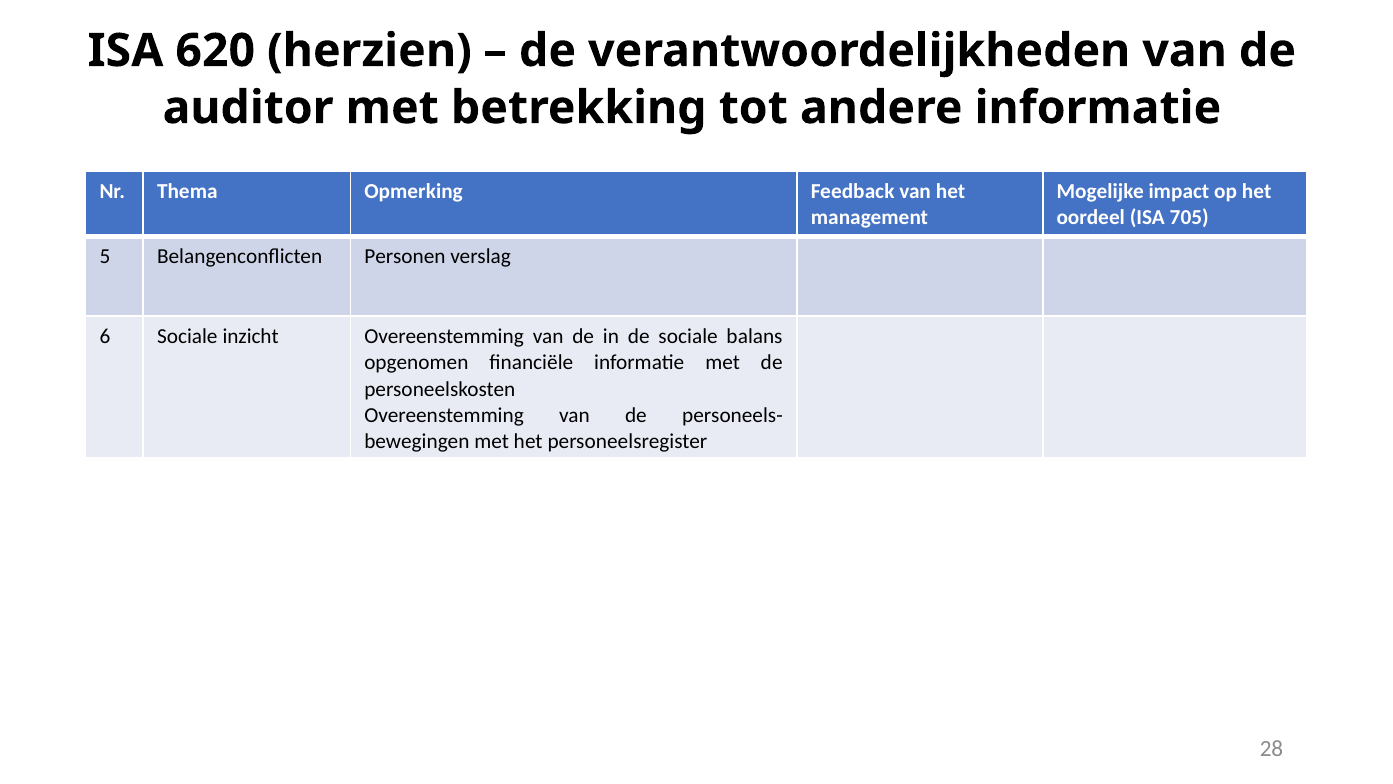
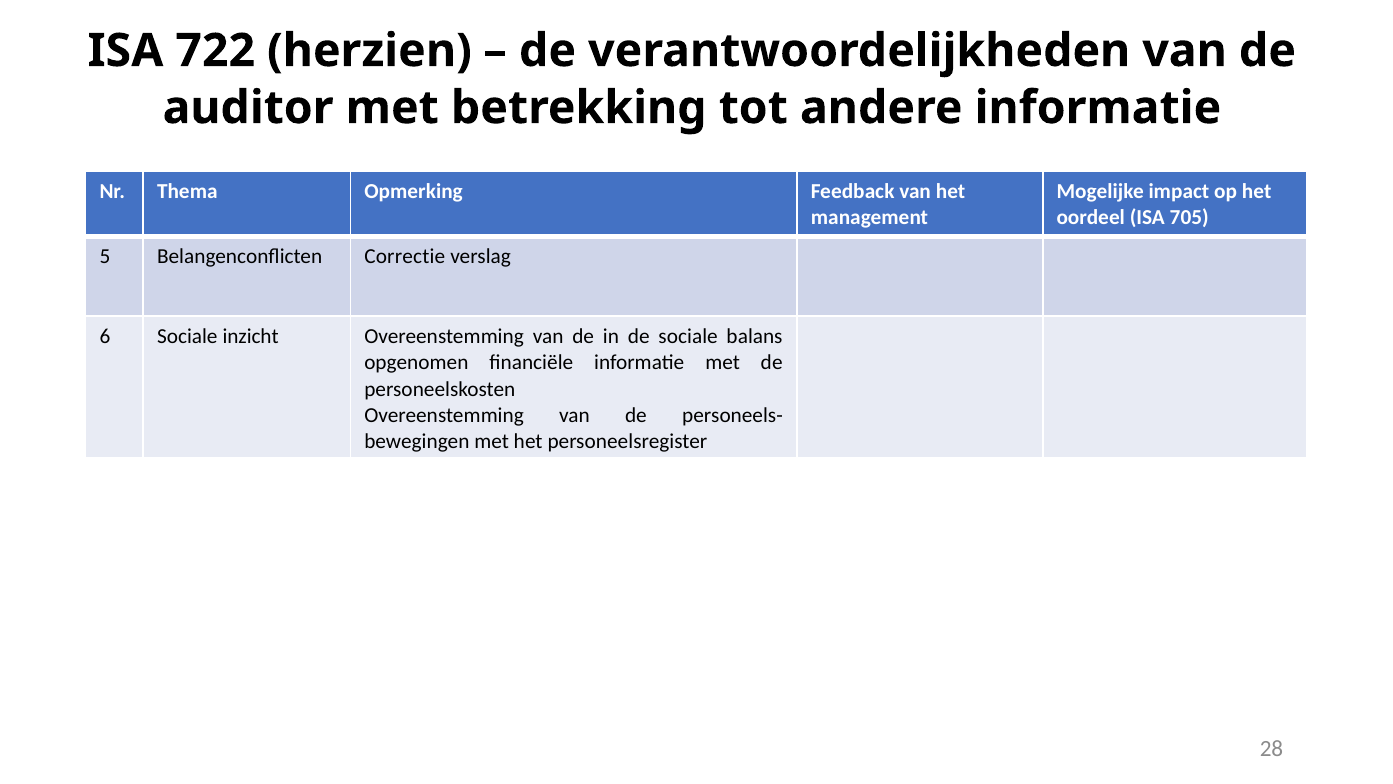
620: 620 -> 722 (215, 51)
Personen: Personen -> Correctie (405, 256)
